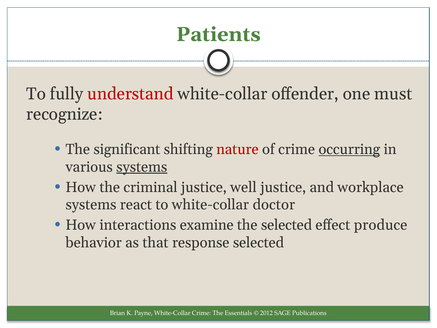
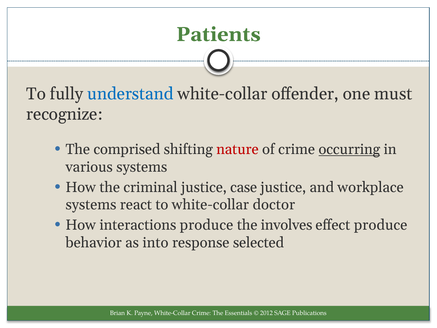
understand colour: red -> blue (130, 94)
significant: significant -> comprised (127, 149)
systems underline: present -> none (142, 167)
well: well -> case (244, 187)
interactions examine: examine -> produce (207, 225)
the selected: selected -> involves (287, 225)
that: that -> into (155, 242)
